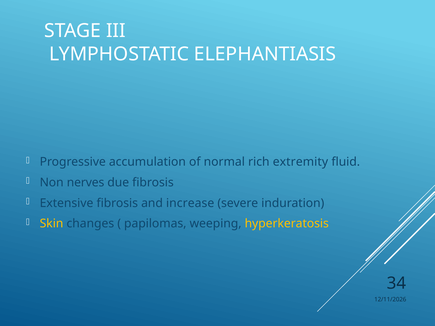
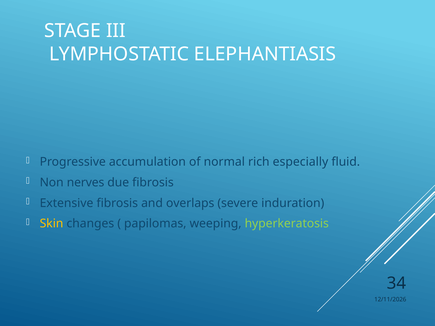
extremity: extremity -> especially (300, 162)
increase: increase -> overlaps (190, 203)
hyperkeratosis colour: yellow -> light green (287, 224)
